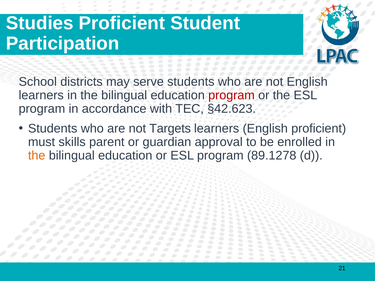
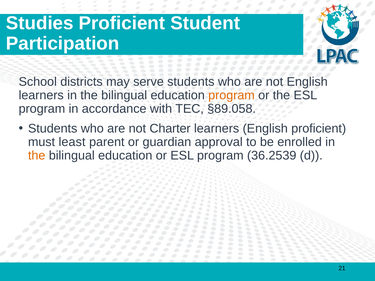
program colour: red -> orange (232, 95)
§42.623: §42.623 -> §89.058 (232, 109)
Targets: Targets -> Charter (170, 129)
skills: skills -> least (72, 142)
89.1278: 89.1278 -> 36.2539 (272, 156)
